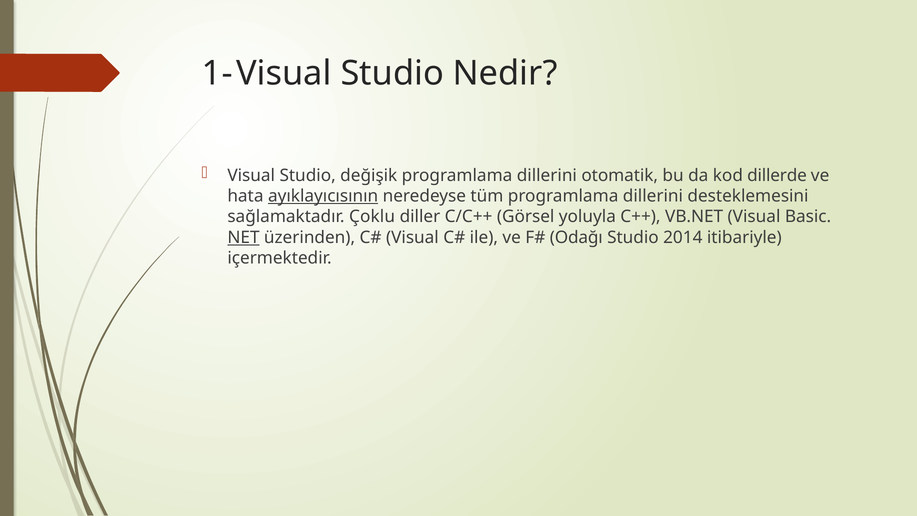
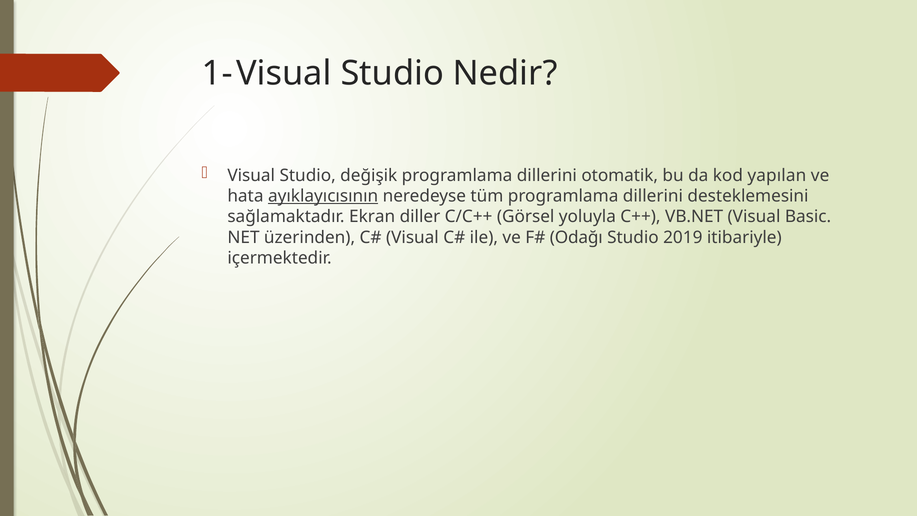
dillerde: dillerde -> yapılan (777, 175)
Çoklu: Çoklu -> Ekran (372, 217)
NET underline: present -> none (243, 237)
2014: 2014 -> 2019 (683, 237)
